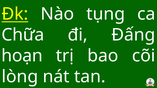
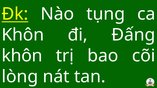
Chữa: Chữa -> Khôn (23, 35)
hoạn: hoạn -> khôn (22, 56)
